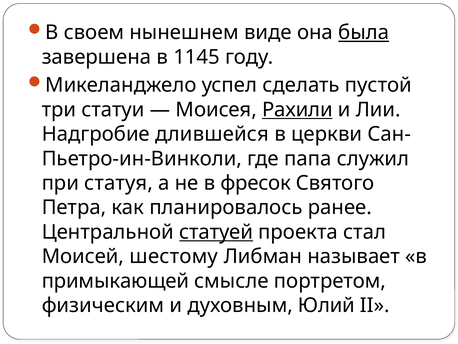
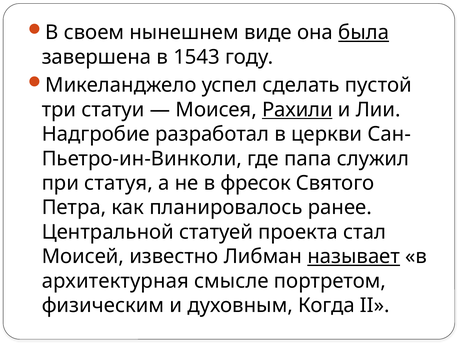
1145: 1145 -> 1543 (197, 57)
длившейся: длившейся -> разработал (212, 134)
статуей underline: present -> none (216, 232)
шестому: шестому -> известно (174, 256)
называет underline: none -> present (354, 256)
примыкающей: примыкающей -> архитектурная (115, 281)
Юлий: Юлий -> Когда (326, 305)
